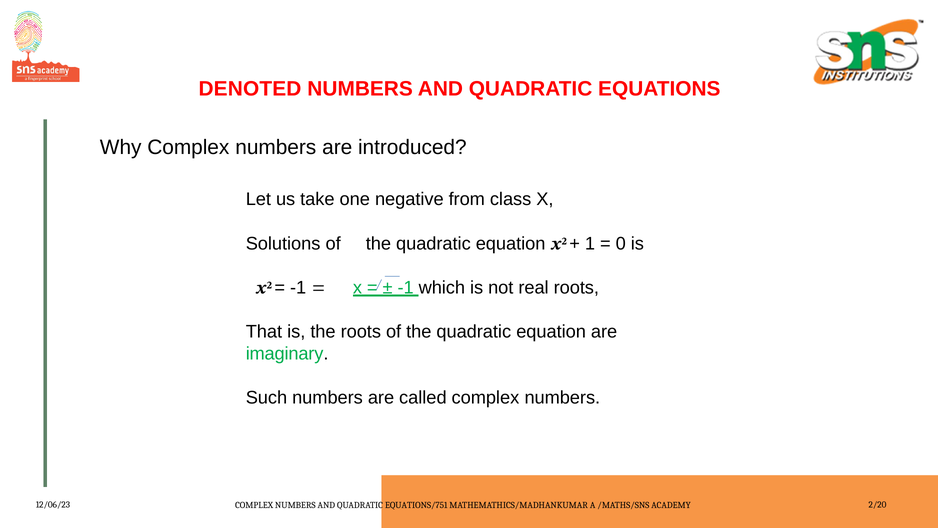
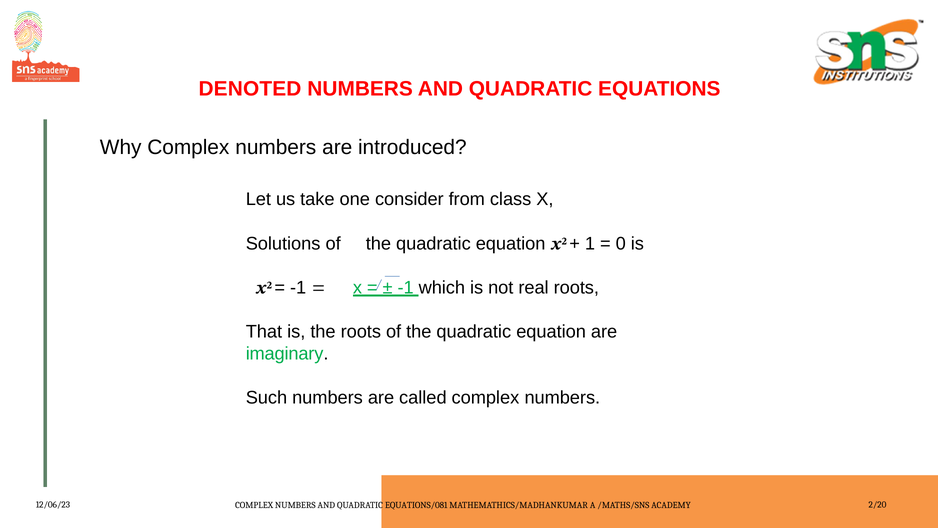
negative: negative -> consider (409, 199)
EQUATIONS/751: EQUATIONS/751 -> EQUATIONS/081 (416, 505)
